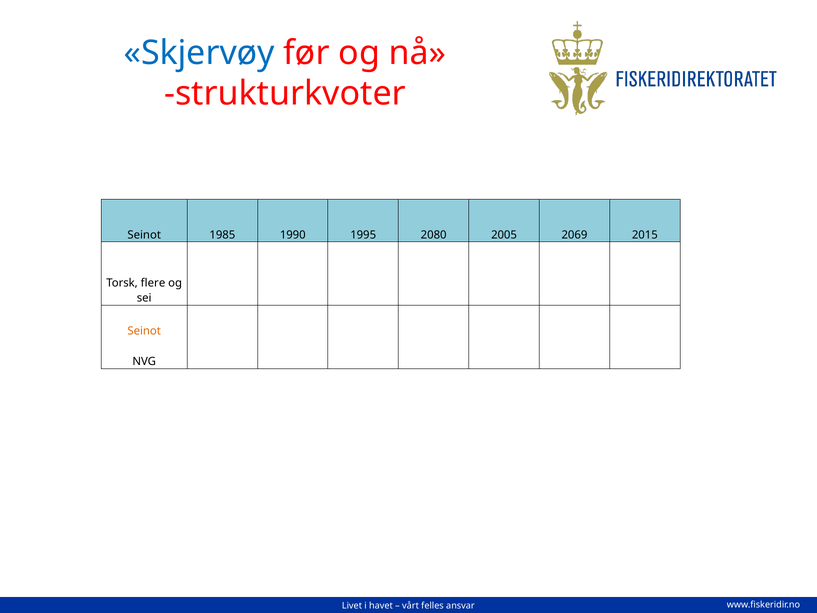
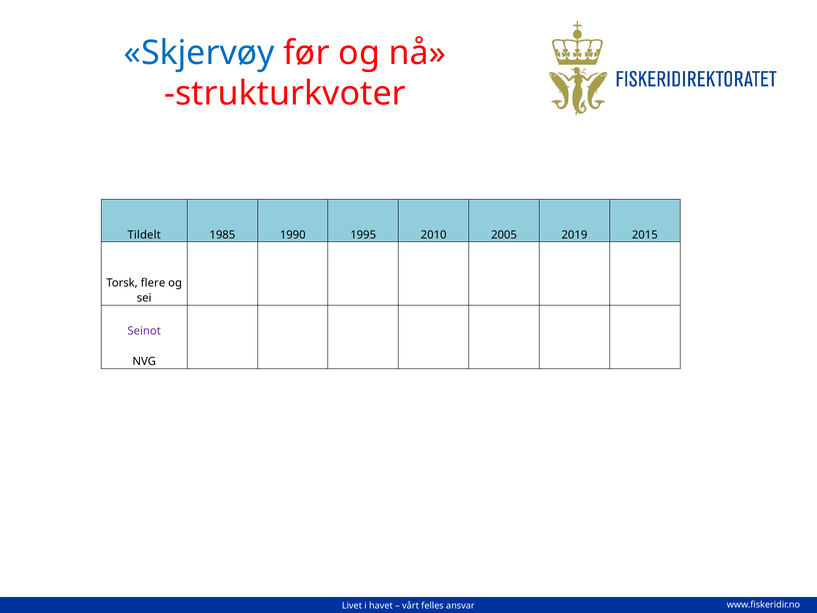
Seinot: Seinot -> Tildelt (144, 235)
2080: 2080 -> 2010 (434, 235)
2069: 2069 -> 2019 (574, 235)
Seinot colour: orange -> purple (144, 331)
